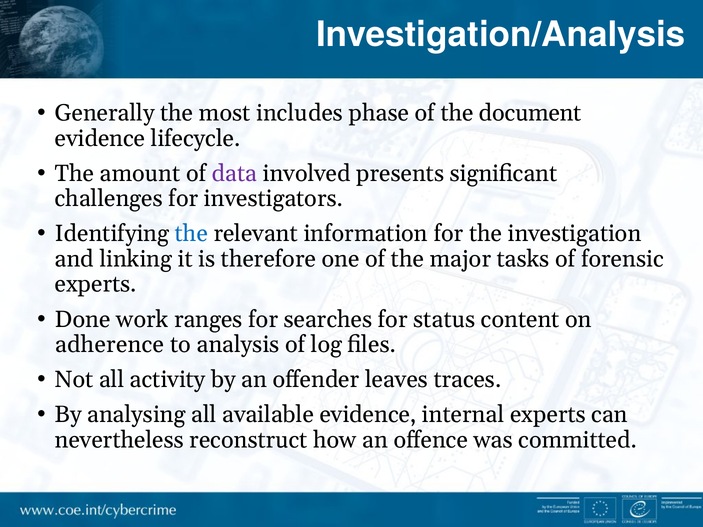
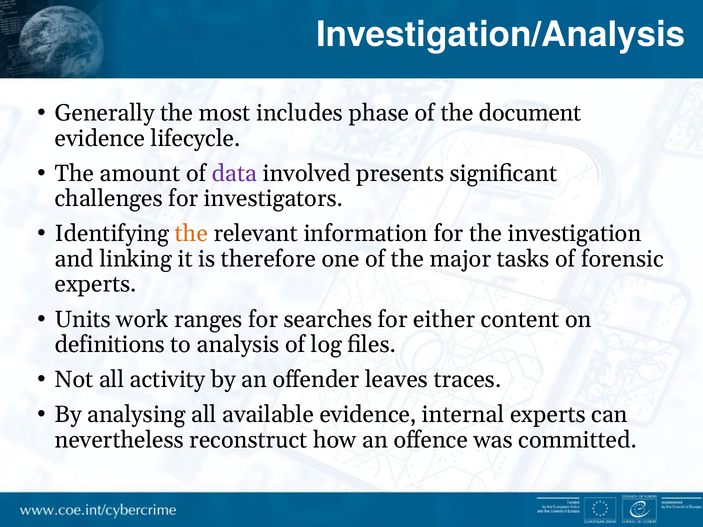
the colour: blue -> orange (191, 234)
Done: Done -> Units (83, 319)
status: status -> either (444, 319)
adherence: adherence -> definitions (110, 345)
